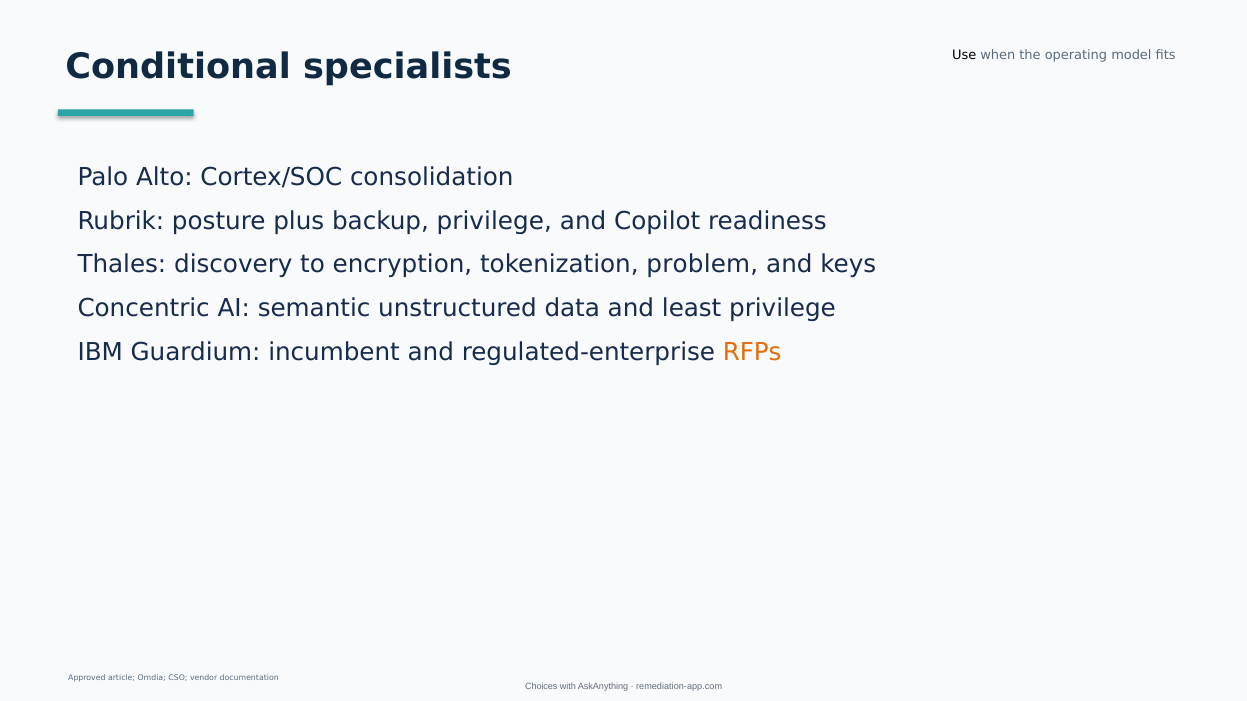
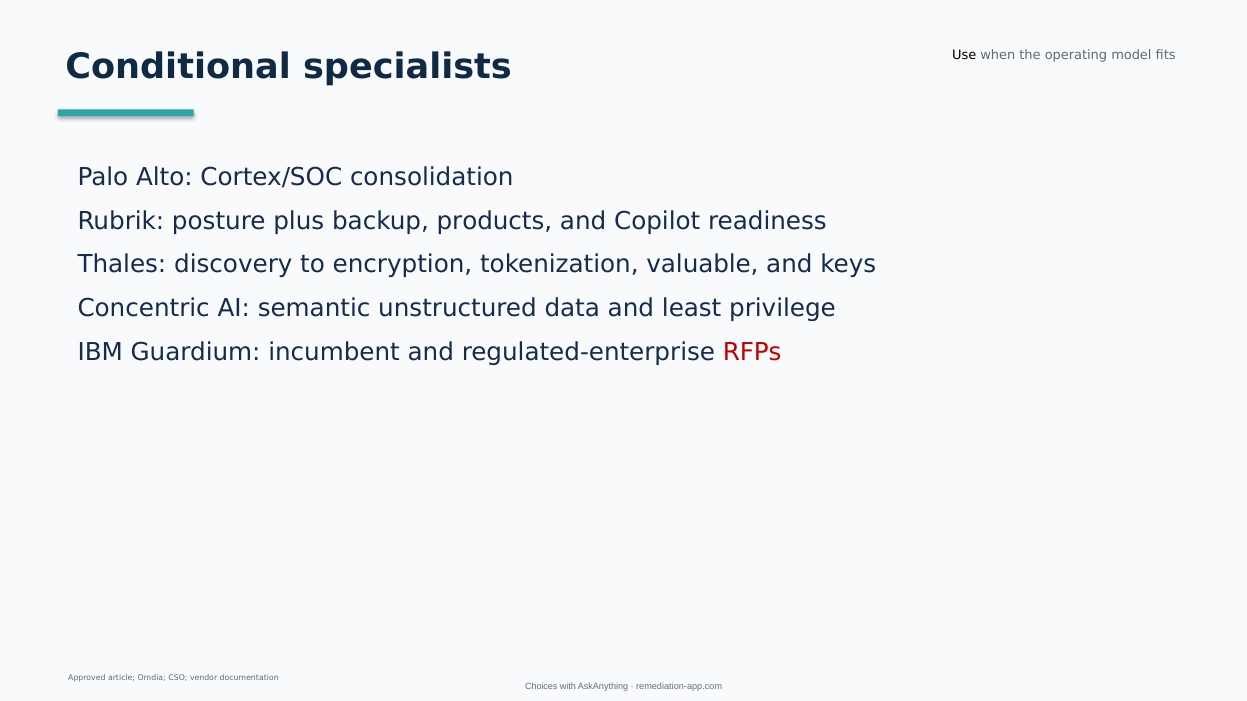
backup privilege: privilege -> products (494, 221)
problem: problem -> valuable (703, 265)
RFPs colour: orange -> red (752, 352)
